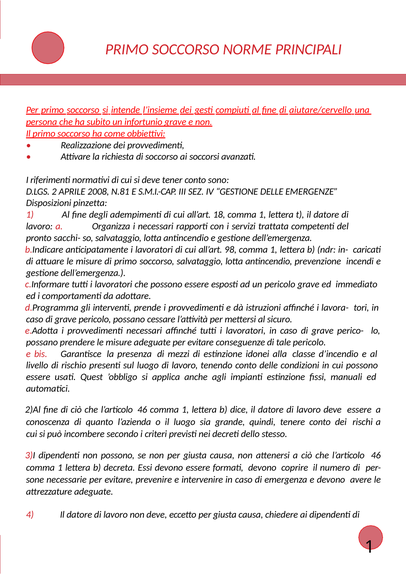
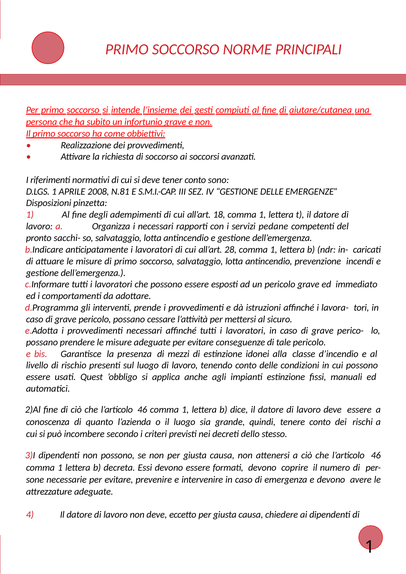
aiutare/cervello: aiutare/cervello -> aiutare/cutanea (321, 110)
D.LGS 2: 2 -> 1 (54, 192)
trattata: trattata -> pedane (273, 227)
98: 98 -> 28 (231, 250)
